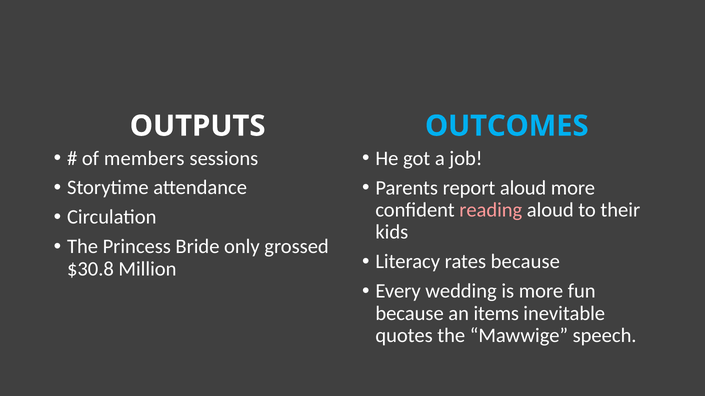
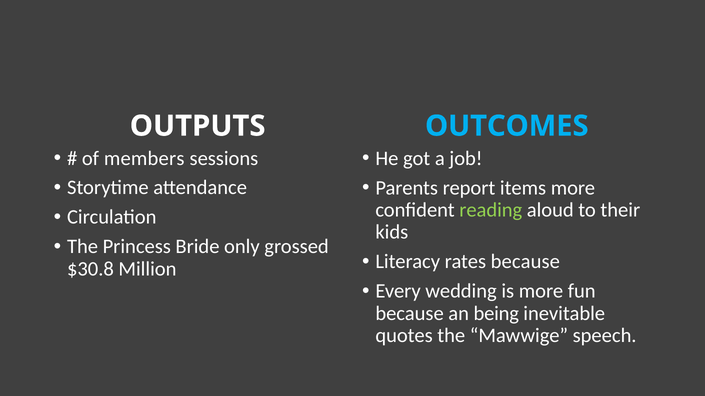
report aloud: aloud -> items (523, 188)
reading colour: pink -> light green (491, 210)
items: items -> being (496, 314)
